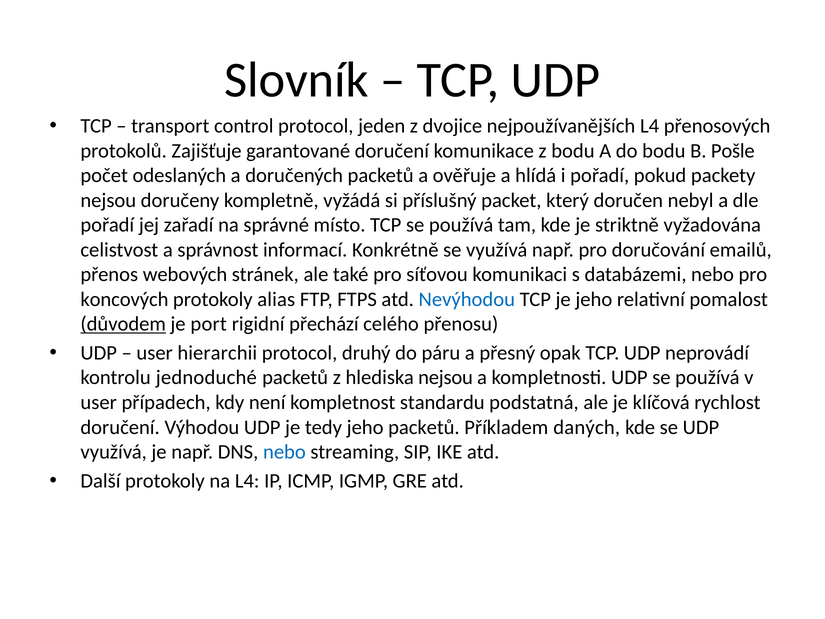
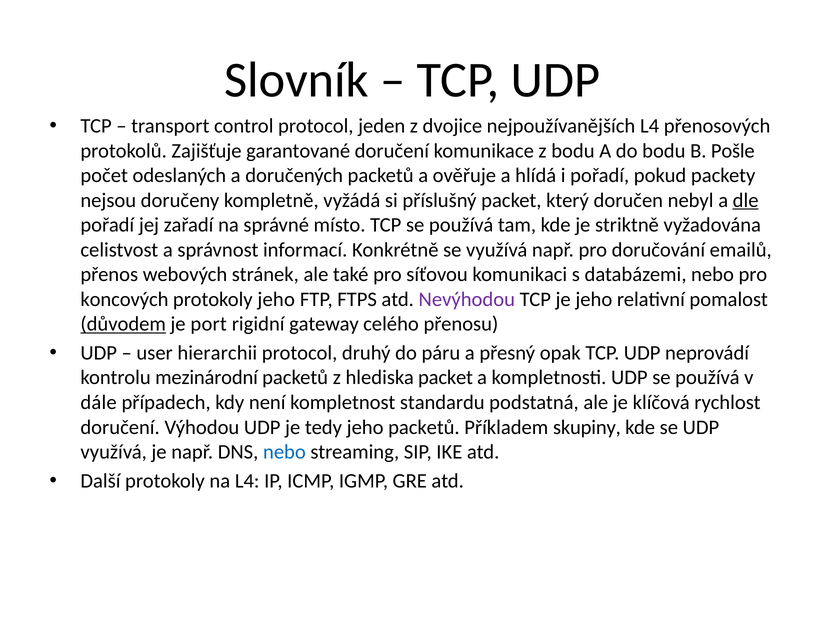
dle underline: none -> present (746, 200)
protokoly alias: alias -> jeho (276, 299)
Nevýhodou colour: blue -> purple (467, 299)
přechází: přechází -> gateway (324, 324)
jednoduché: jednoduché -> mezinárodní (207, 378)
hlediska nejsou: nejsou -> packet (446, 378)
user: user -> dále (99, 402)
daných: daných -> skupiny (587, 427)
